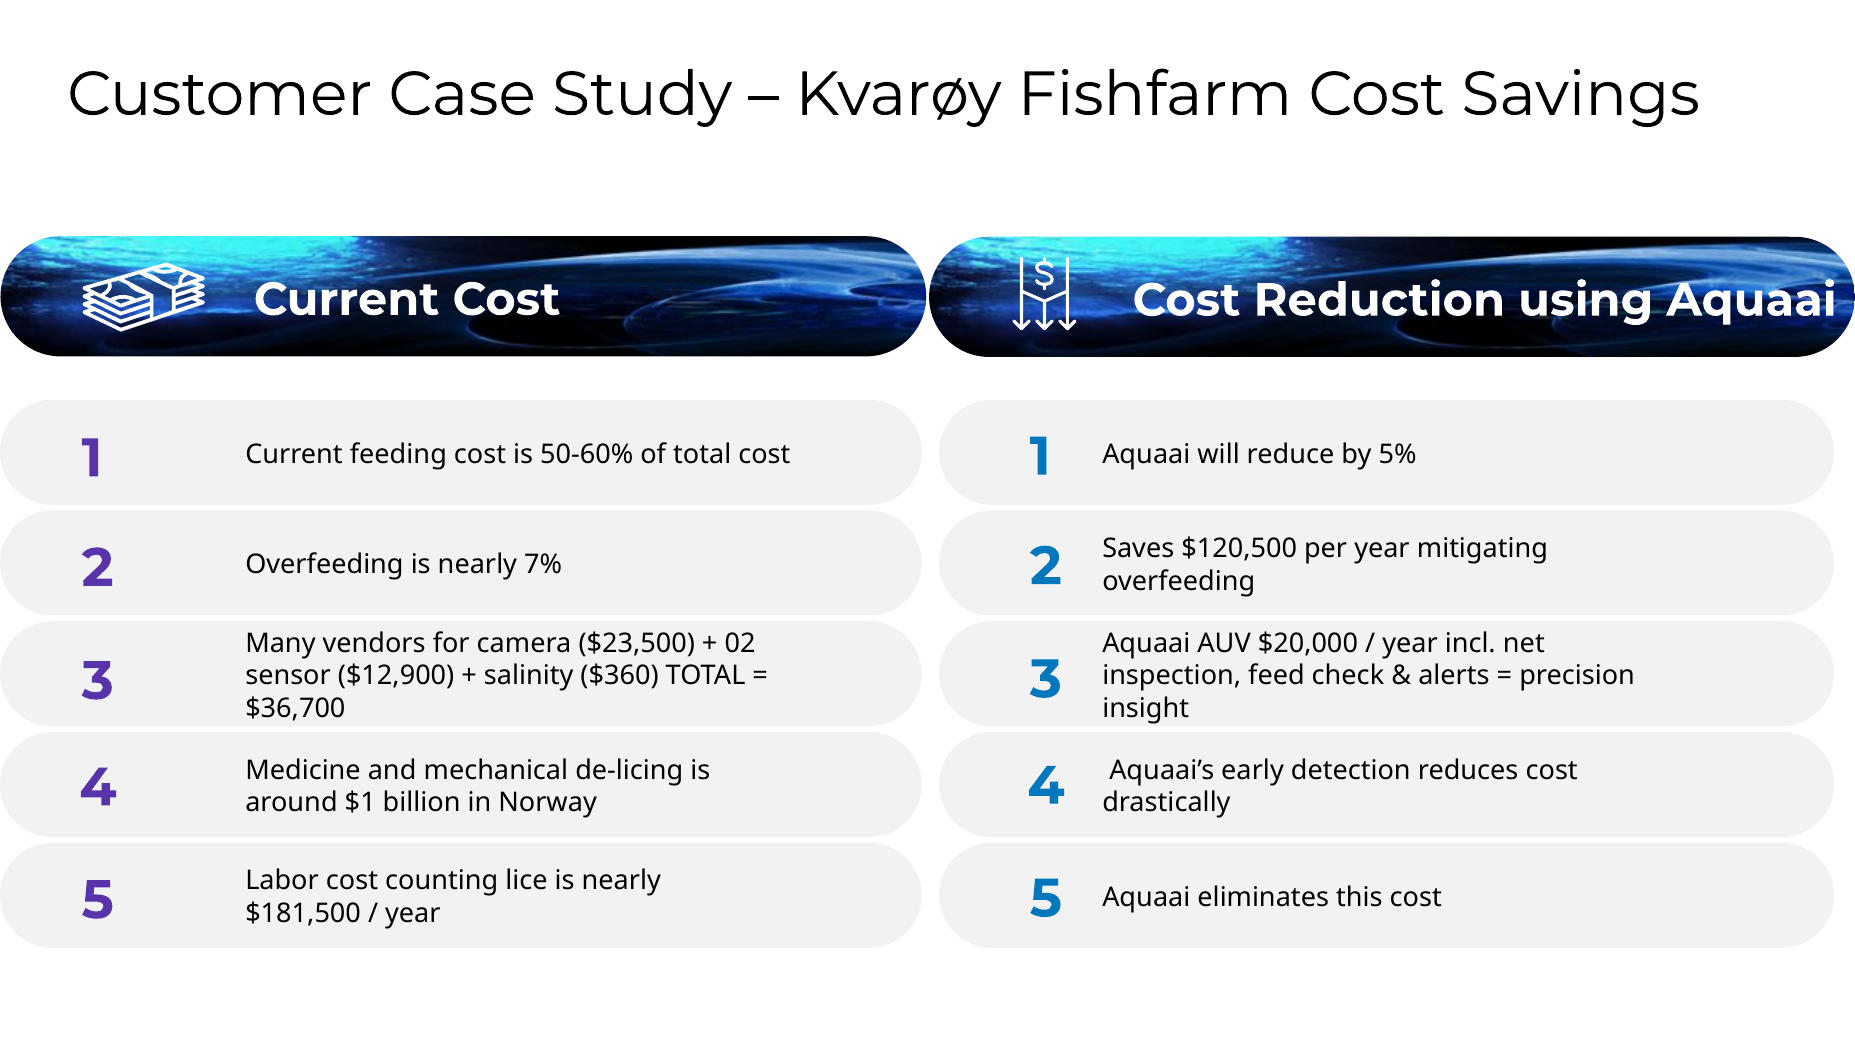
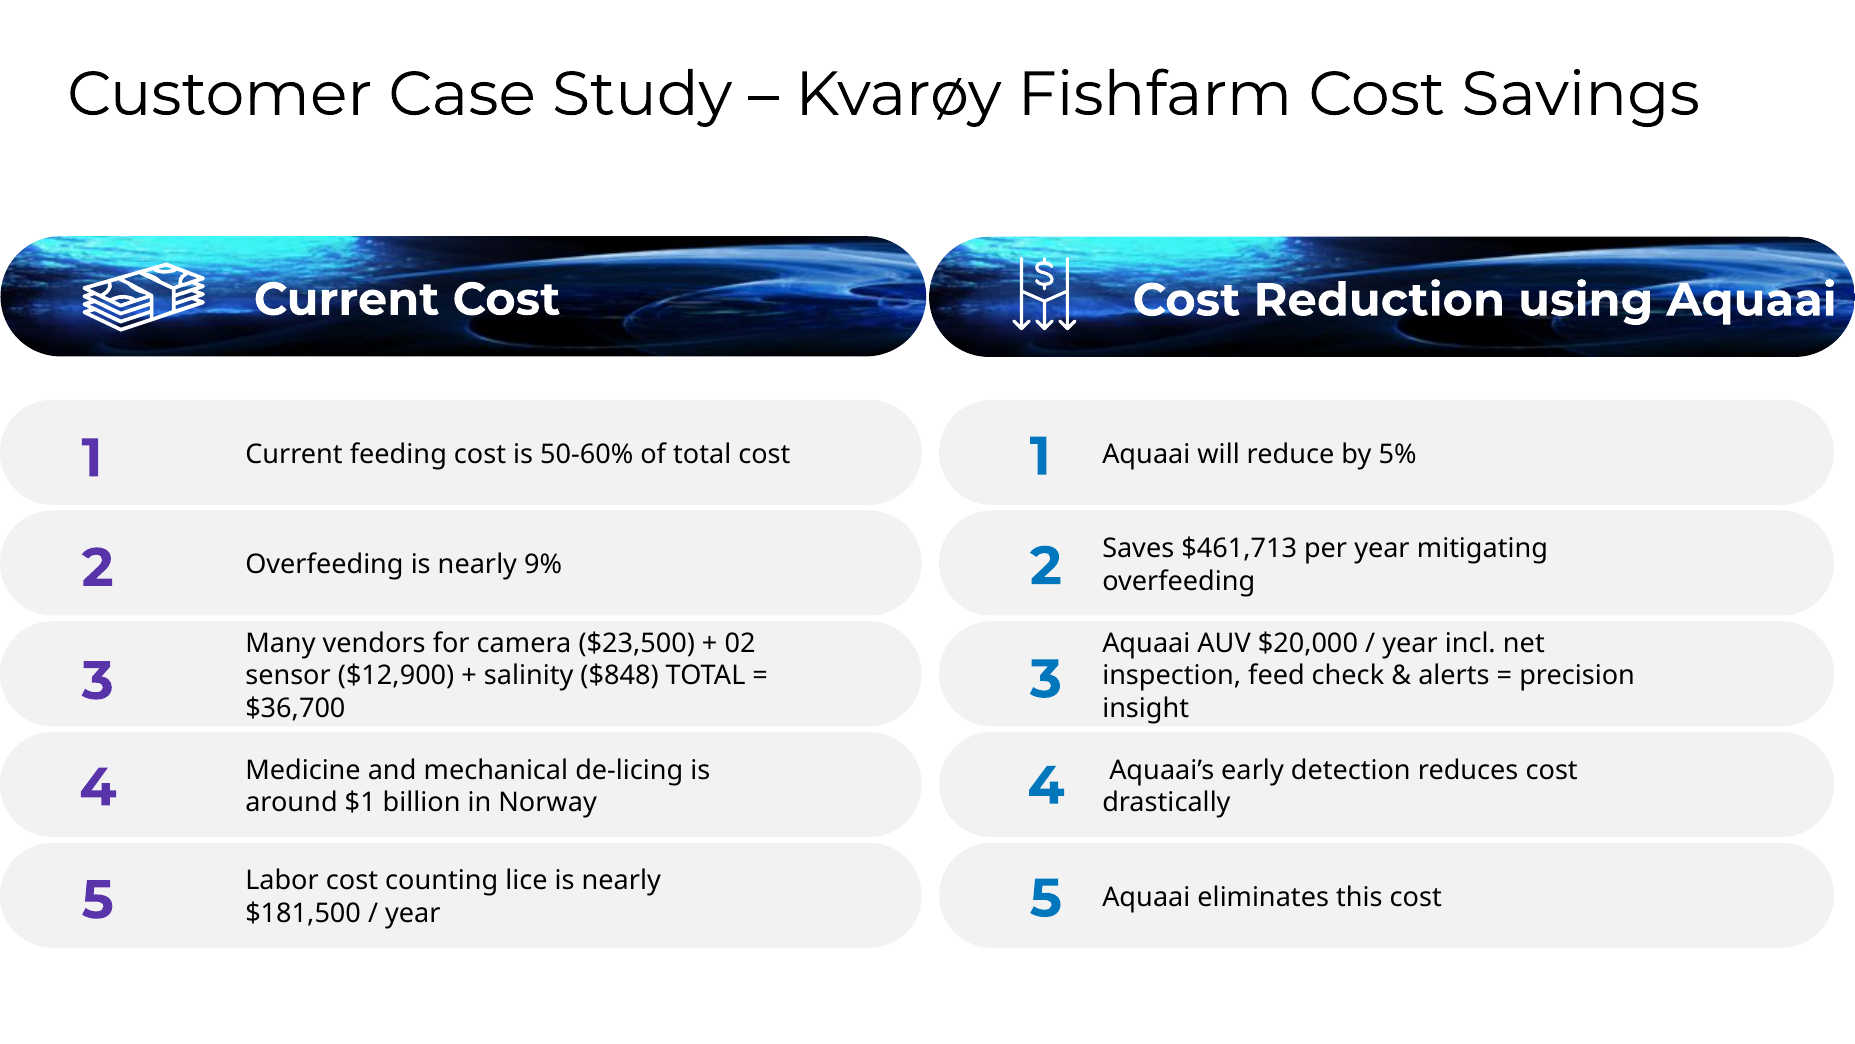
$120,500: $120,500 -> $461,713 (1239, 548)
7%: 7% -> 9% (543, 565)
$360: $360 -> $848 (620, 675)
